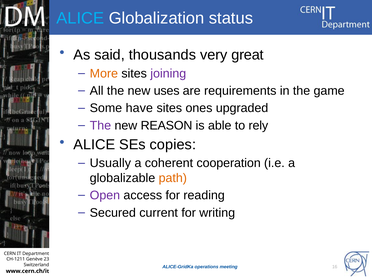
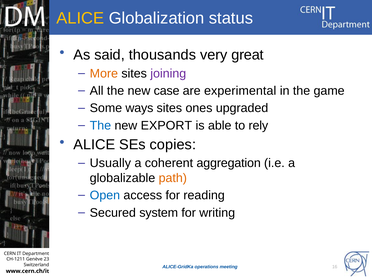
ALICE colour: light blue -> yellow (80, 18)
uses: uses -> case (167, 91)
requirements: requirements -> experimental (240, 91)
have: have -> ways (139, 108)
The colour: purple -> blue (100, 125)
REASON: REASON -> EXPORT (166, 125)
cooperation: cooperation -> aggregation (229, 163)
Open colour: purple -> blue (105, 195)
current: current -> system (159, 213)
